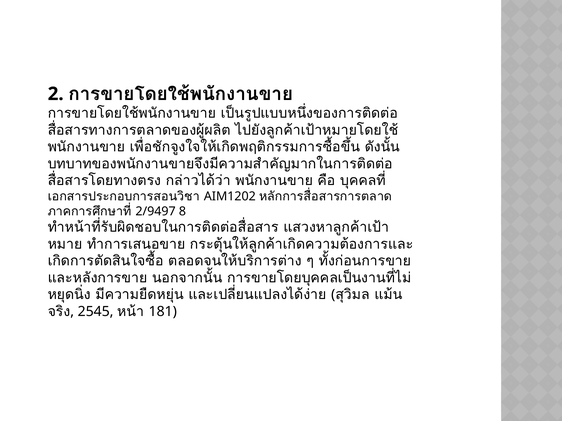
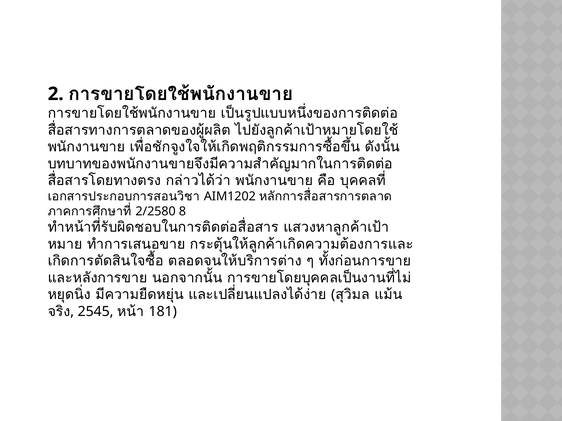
2/9497: 2/9497 -> 2/2580 (156, 212)
